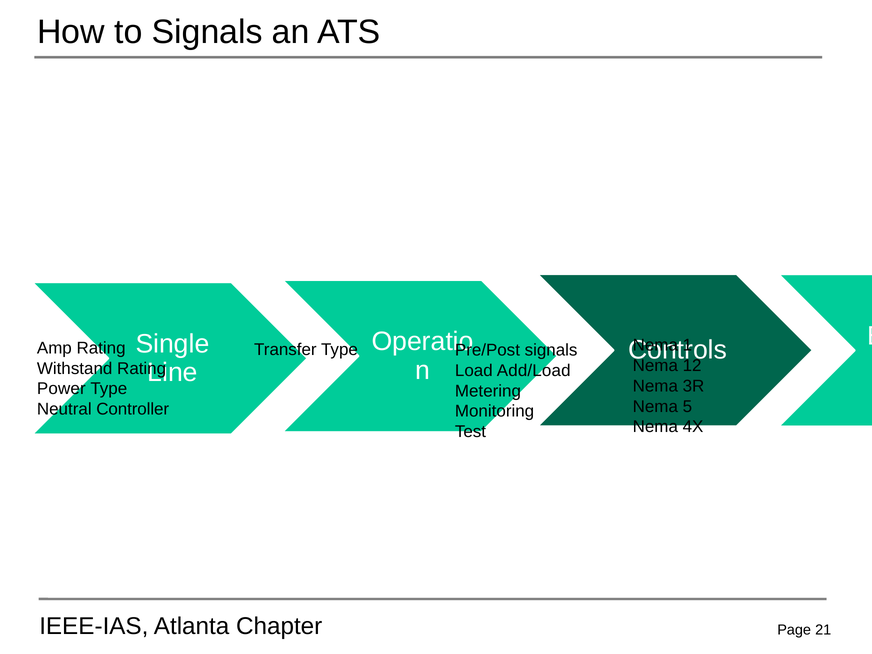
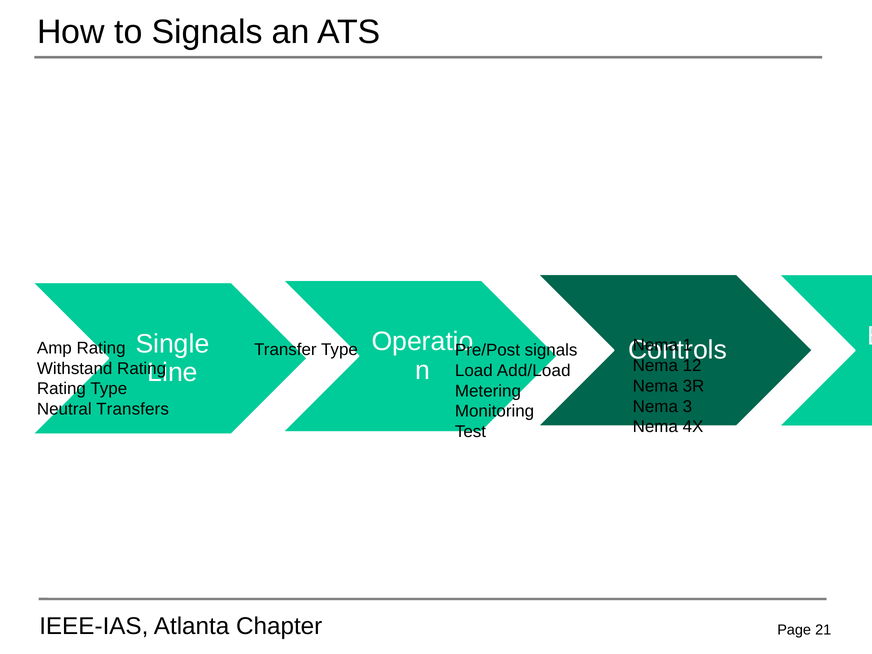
Power: Power -> Rating (61, 389)
5: 5 -> 3 (687, 406)
Controller: Controller -> Transfers (133, 409)
